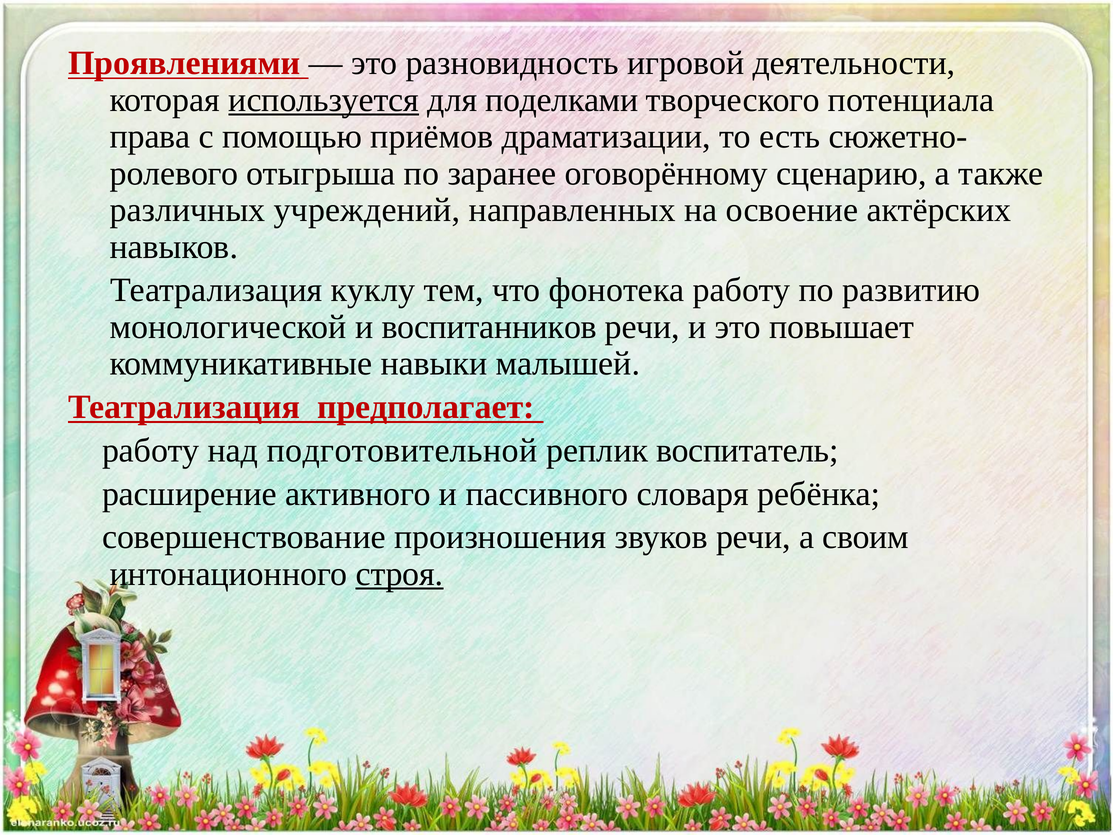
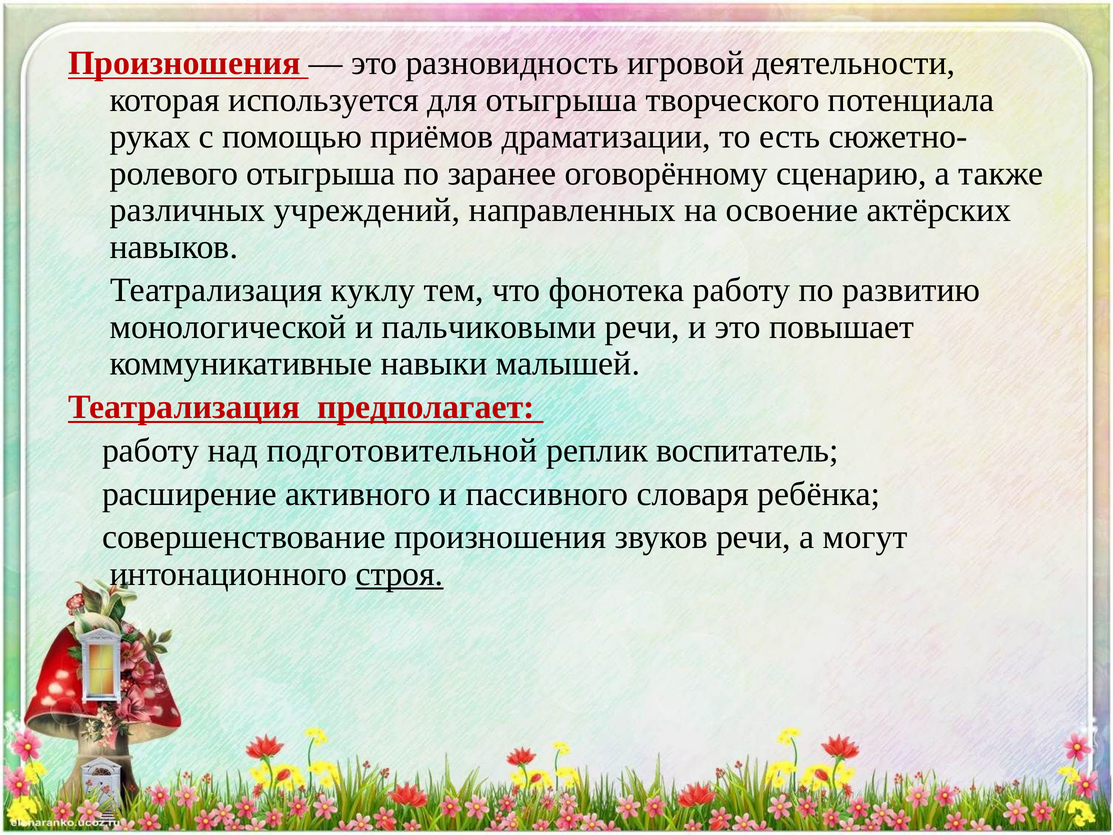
Проявлениями: Проявлениями -> Произношения (184, 63)
используется underline: present -> none (324, 100)
для поделками: поделками -> отыгрыша (561, 100)
права: права -> руках (150, 137)
воспитанников: воспитанников -> пальчиковыми (489, 327)
своим: своим -> могут (865, 537)
